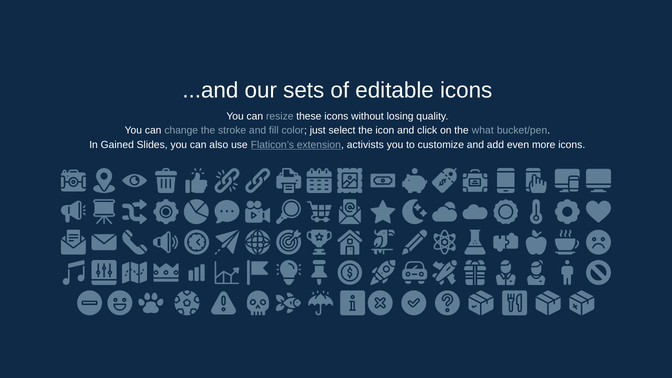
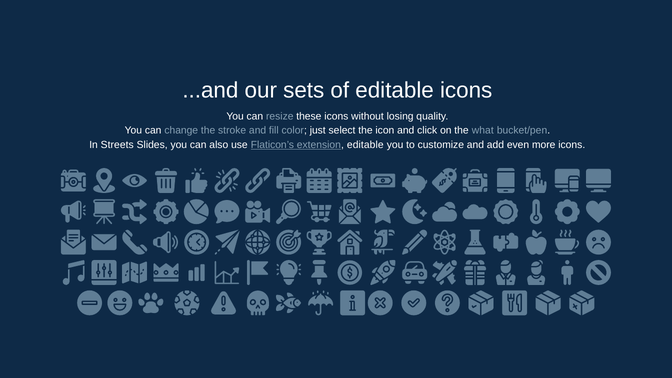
Gained: Gained -> Streets (117, 145)
extension activists: activists -> editable (365, 145)
